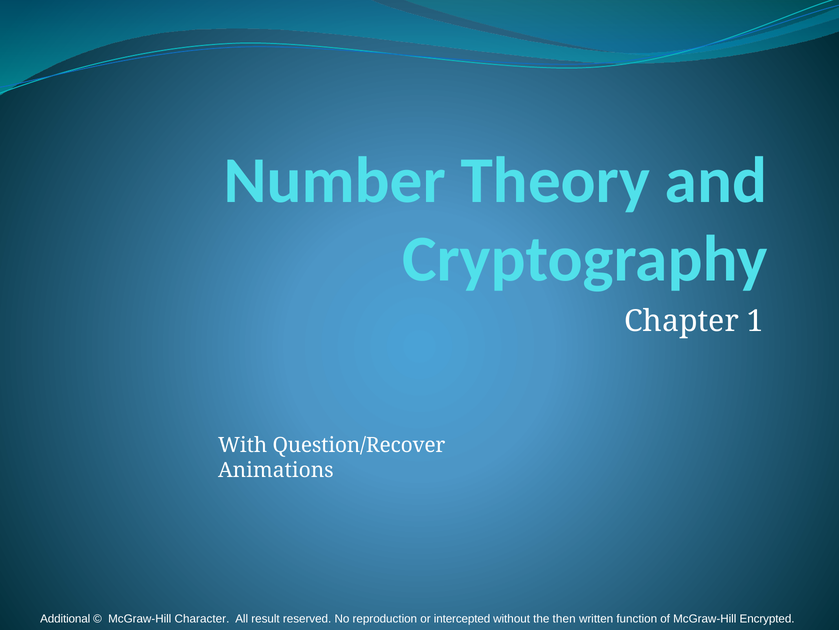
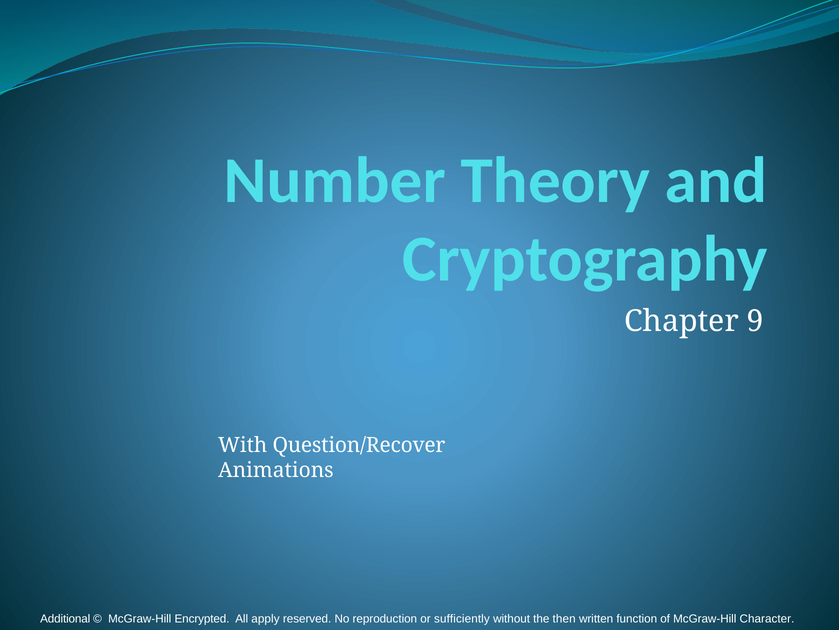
1: 1 -> 9 (755, 321)
Character: Character -> Encrypted (202, 618)
result: result -> apply (265, 618)
intercepted: intercepted -> sufficiently (462, 618)
Encrypted: Encrypted -> Character (767, 618)
